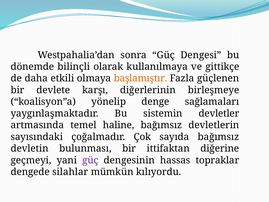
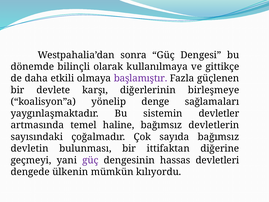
başlamıştır colour: orange -> purple (141, 78)
topraklar: topraklar -> devletleri (217, 160)
silahlar: silahlar -> ülkenin (70, 172)
